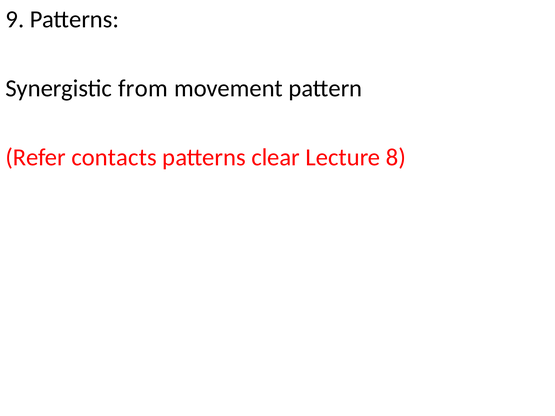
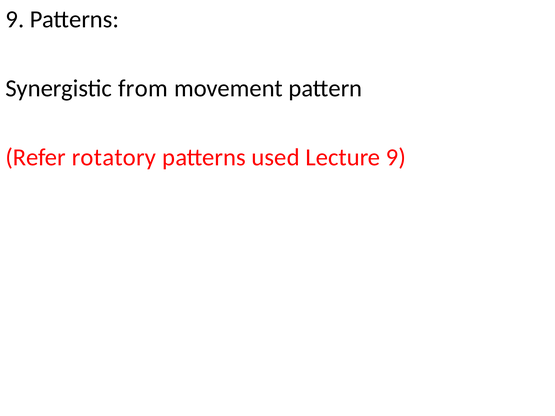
contacts: contacts -> rotatory (114, 157)
clear: clear -> used (276, 157)
Lecture 8: 8 -> 9 (396, 157)
